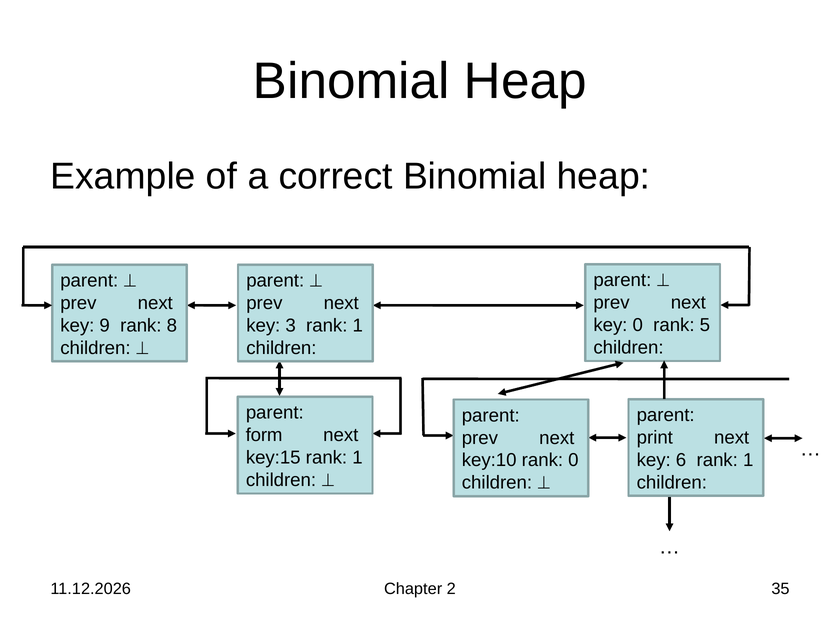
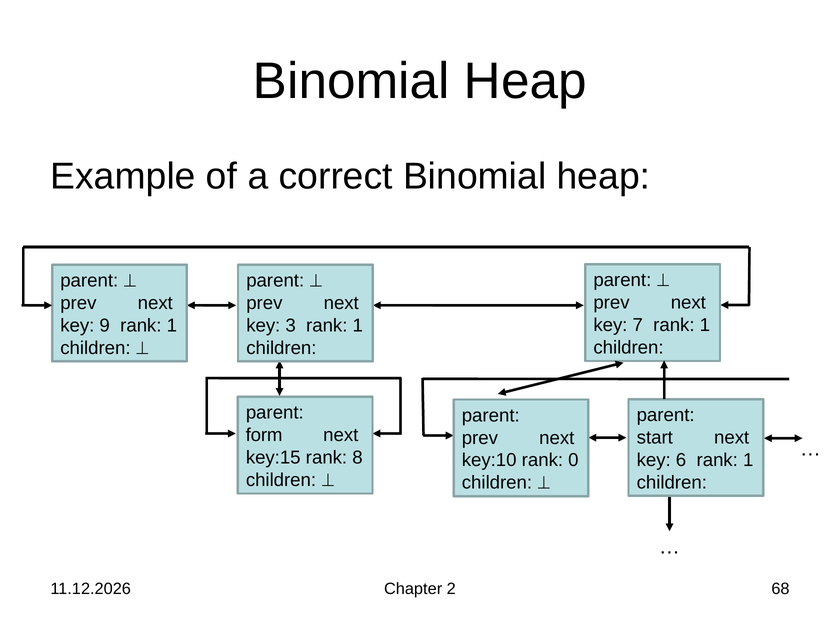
key 0: 0 -> 7 (638, 325)
5: 5 -> 1 (705, 325)
9 rank 8: 8 -> 1 (172, 326)
print: print -> start (655, 438)
key:15 rank 1: 1 -> 8 (357, 458)
35: 35 -> 68 (780, 589)
